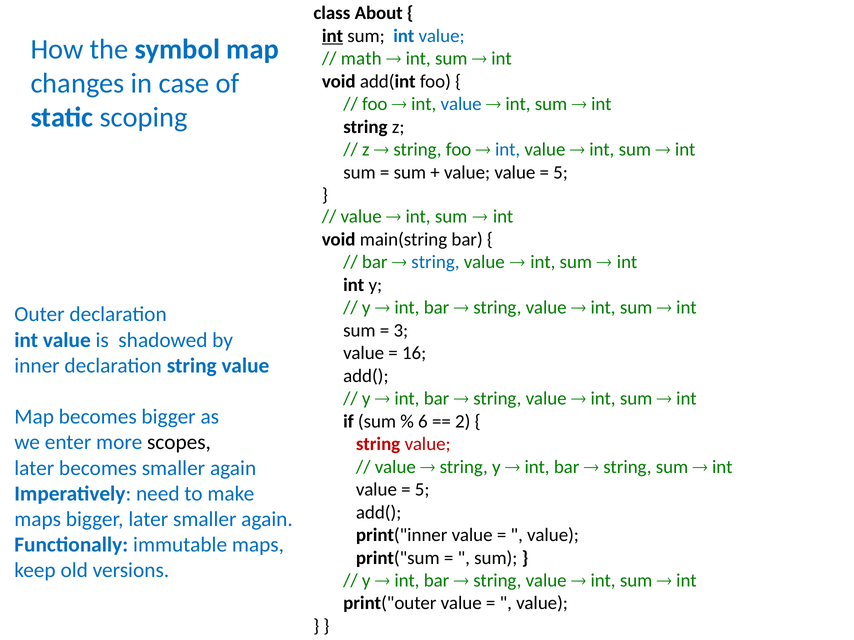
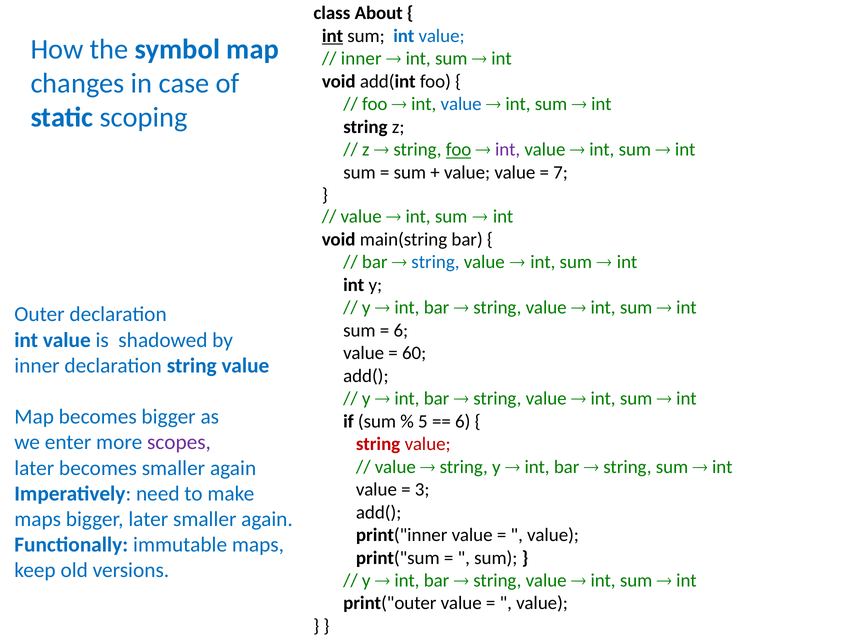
math: math -> inner (361, 59)
foo underline: none -> present (459, 150)
int colour: blue -> purple (508, 150)
5: 5 -> 7 (561, 173)
3: 3 -> 6 (401, 331)
16: 16 -> 60 (414, 353)
6: 6 -> 5 (423, 422)
2: 2 -> 6 (463, 422)
scopes colour: black -> purple (179, 443)
5: 5 -> 3 (422, 490)
